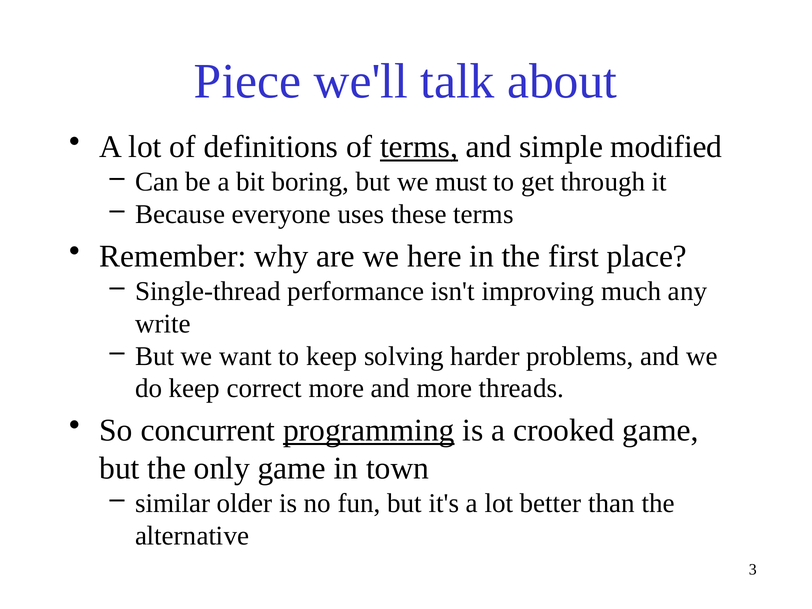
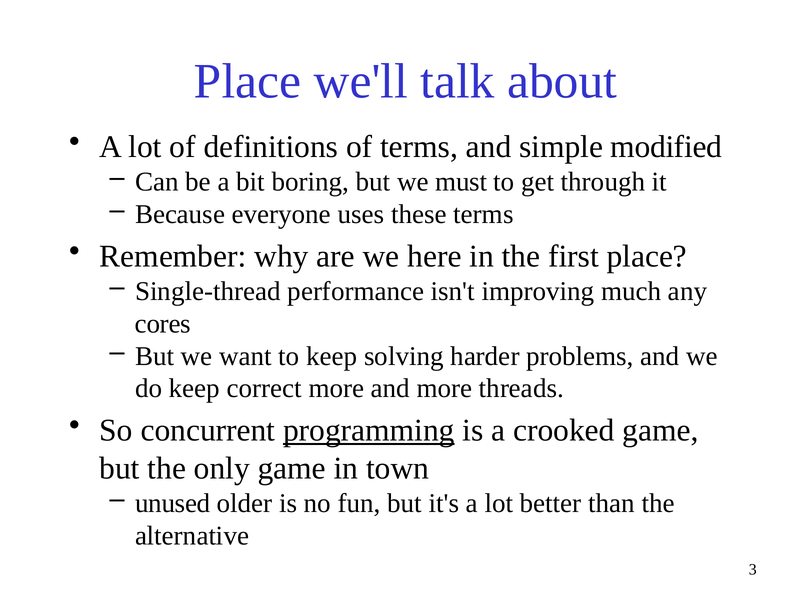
Piece: Piece -> Place (248, 81)
terms underline: present -> none (419, 147)
write: write -> cores (163, 324)
similar: similar -> unused (173, 503)
